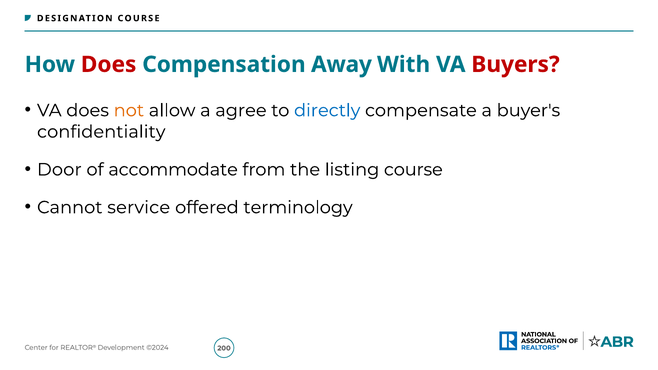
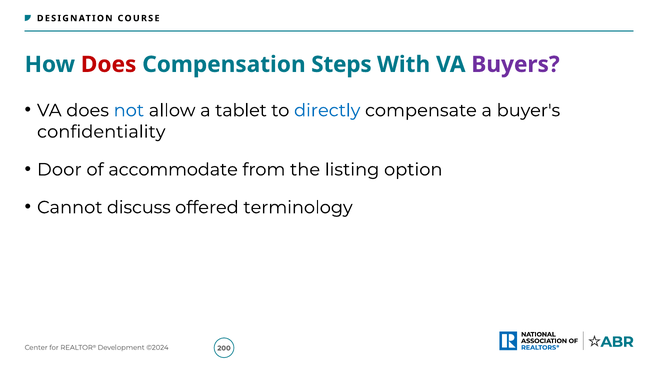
Away: Away -> Steps (341, 65)
Buyers colour: red -> purple (516, 65)
not colour: orange -> blue (129, 110)
agree: agree -> tablet (241, 110)
listing course: course -> option (413, 170)
service: service -> discuss (139, 207)
